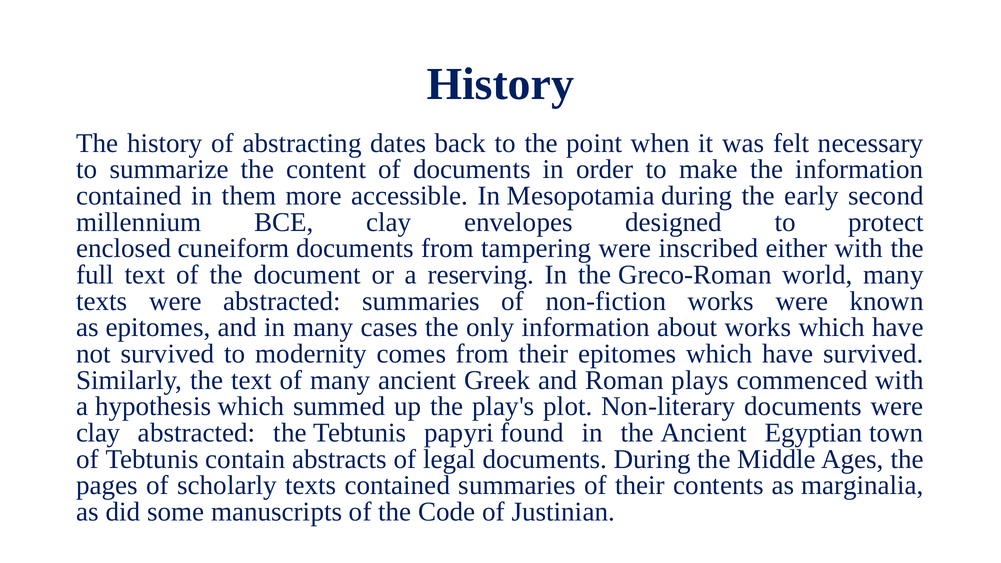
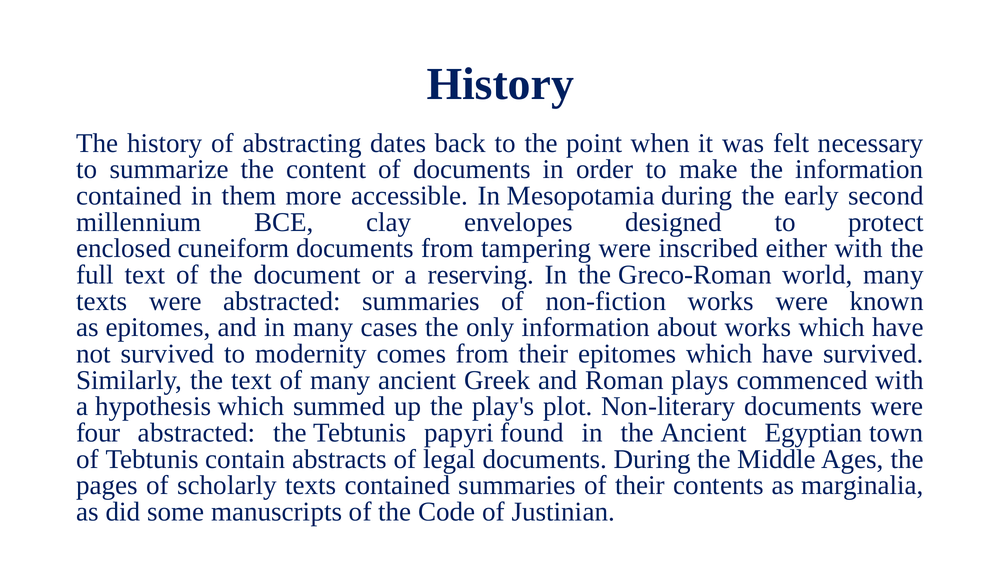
clay: clay -> four (98, 433)
